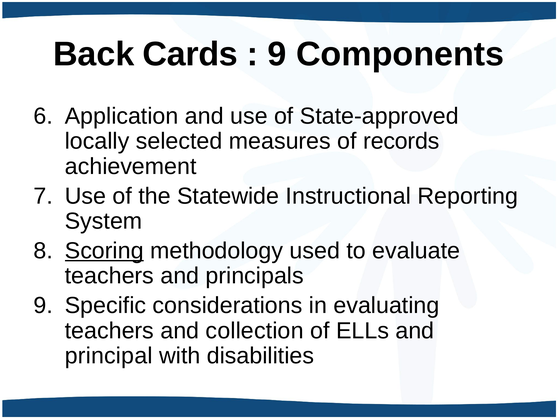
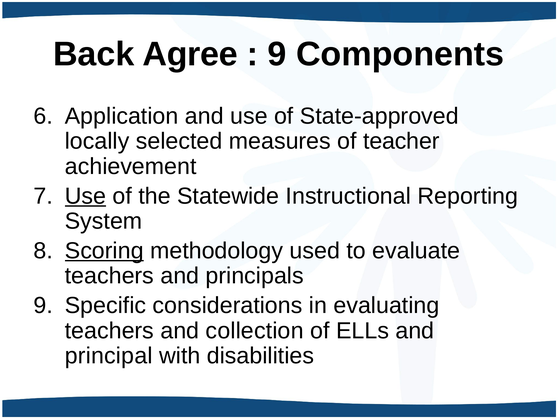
Cards: Cards -> Agree (190, 54)
records: records -> teacher (401, 141)
Use underline: none -> present (86, 196)
